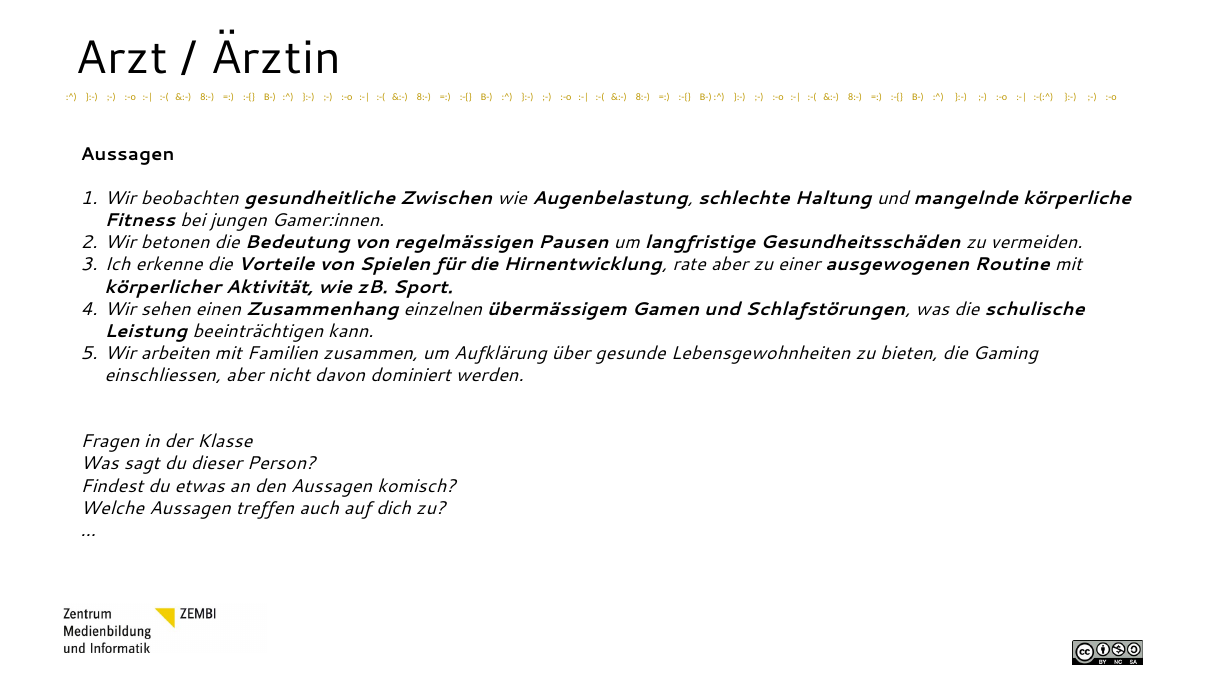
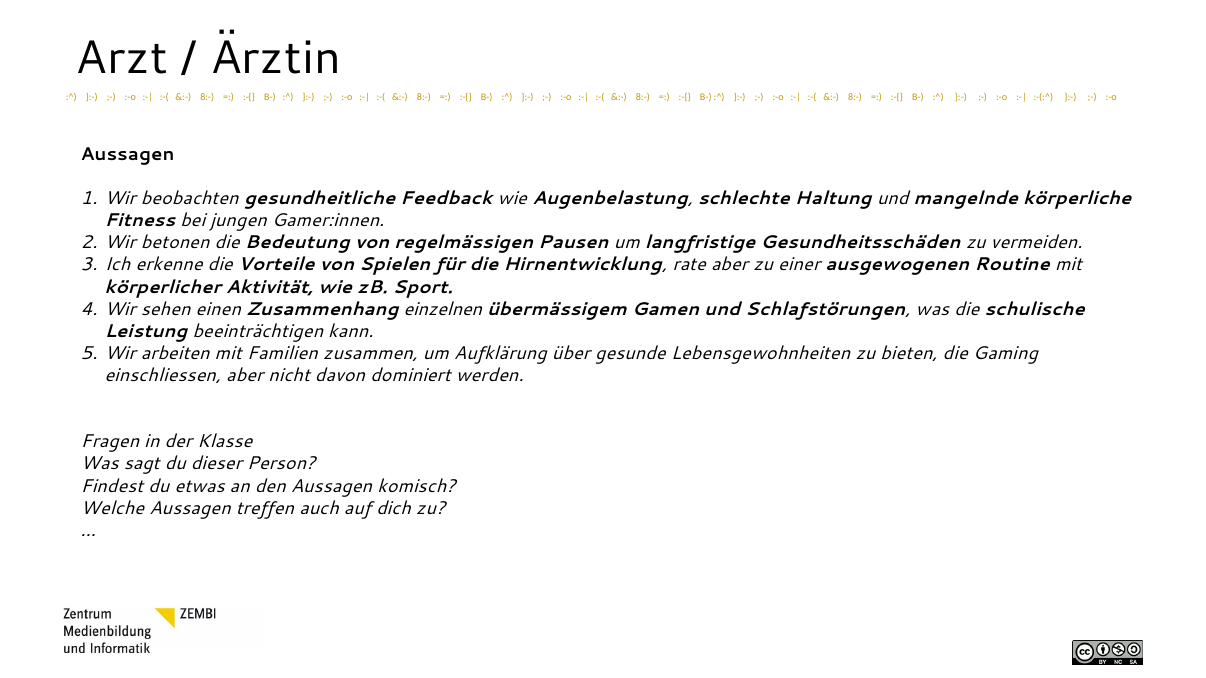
Zwischen: Zwischen -> Feedback (446, 199)
